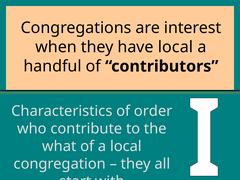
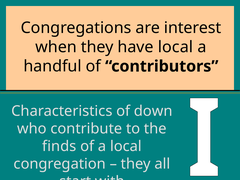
order: order -> down (153, 111)
what: what -> finds (59, 146)
